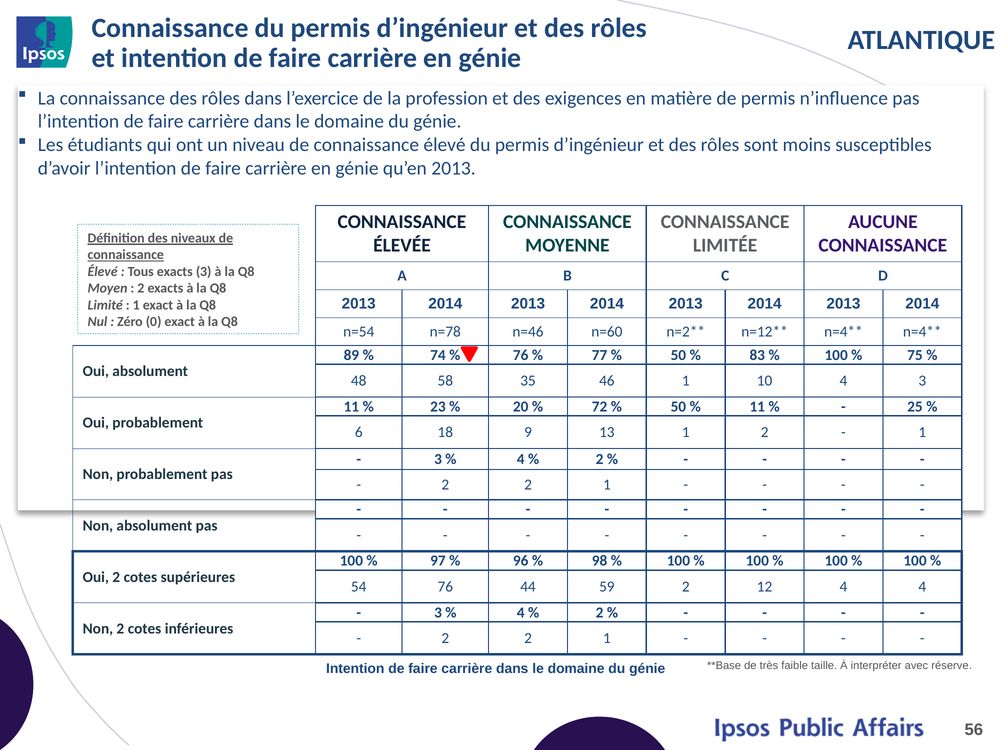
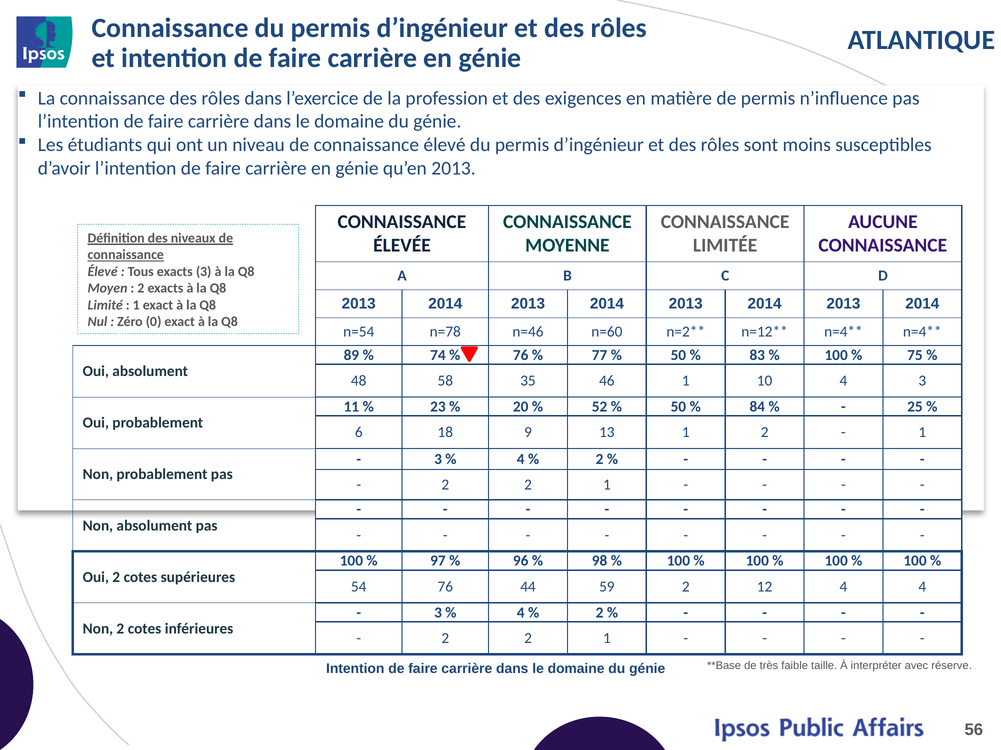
72: 72 -> 52 (600, 407)
11: 11 -> 84 (757, 407)
